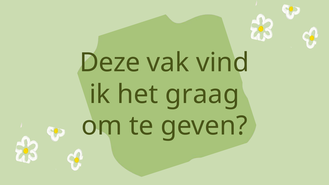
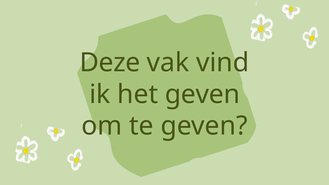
het graag: graag -> geven (202, 94)
